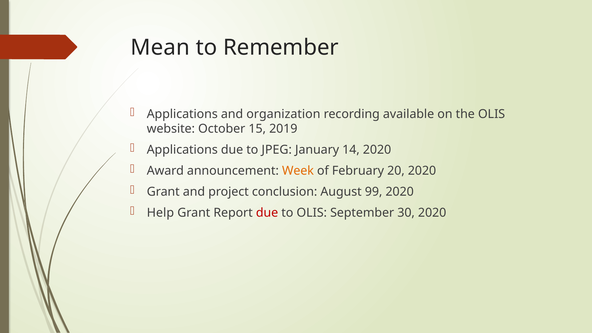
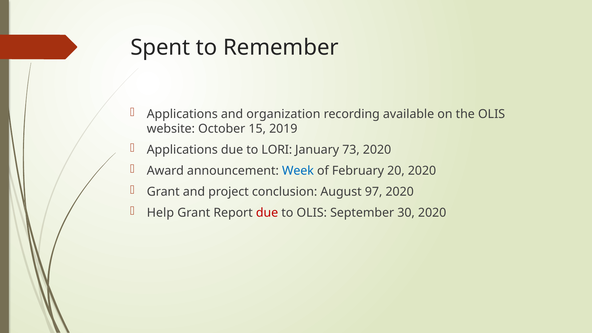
Mean: Mean -> Spent (160, 47)
JPEG: JPEG -> LORI (277, 150)
14: 14 -> 73 (351, 150)
Week colour: orange -> blue (298, 171)
99: 99 -> 97 (374, 192)
